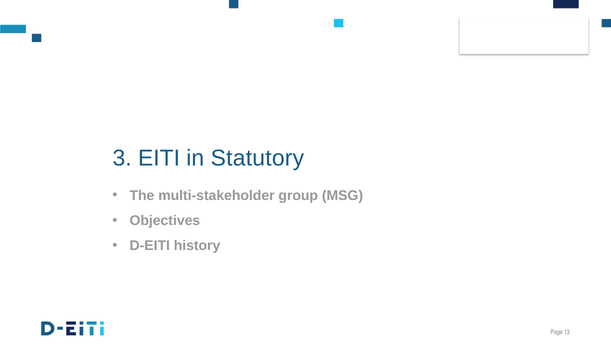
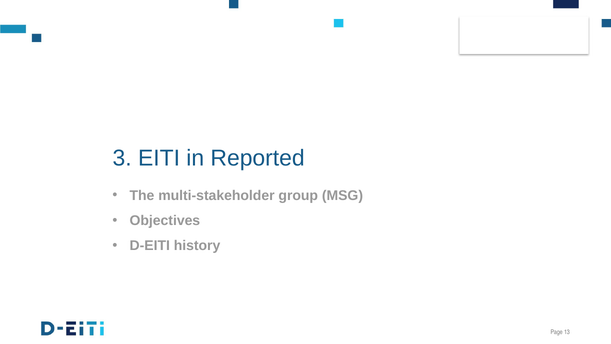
Statutory: Statutory -> Reported (258, 158)
